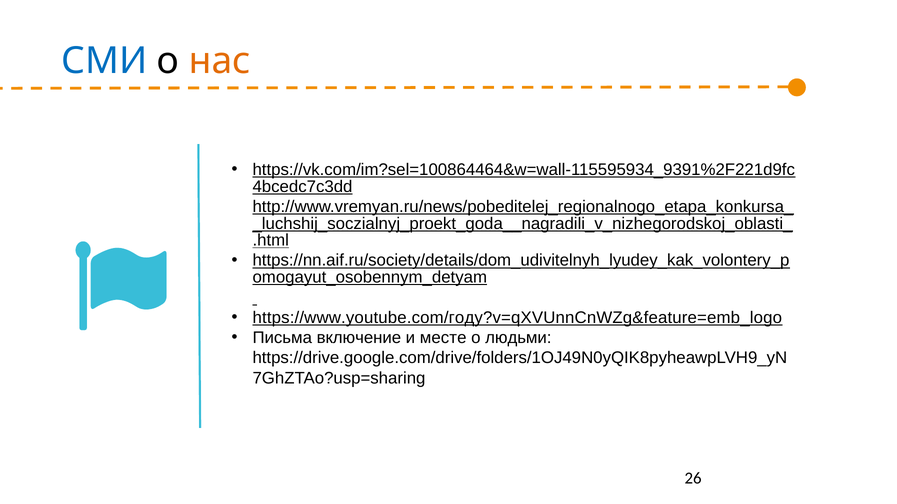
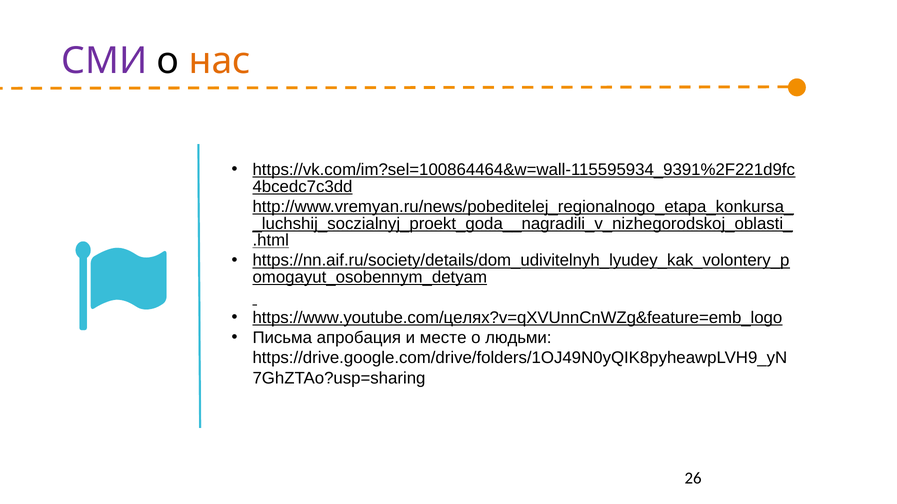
СМИ colour: blue -> purple (104, 61)
https://www.youtube.com/году?v=qXVUnnCnWZg&feature=emb_logo: https://www.youtube.com/году?v=qXVUnnCnWZg&feature=emb_logo -> https://www.youtube.com/целях?v=qXVUnnCnWZg&feature=emb_logo (517, 318)
включение: включение -> апробация (359, 338)
